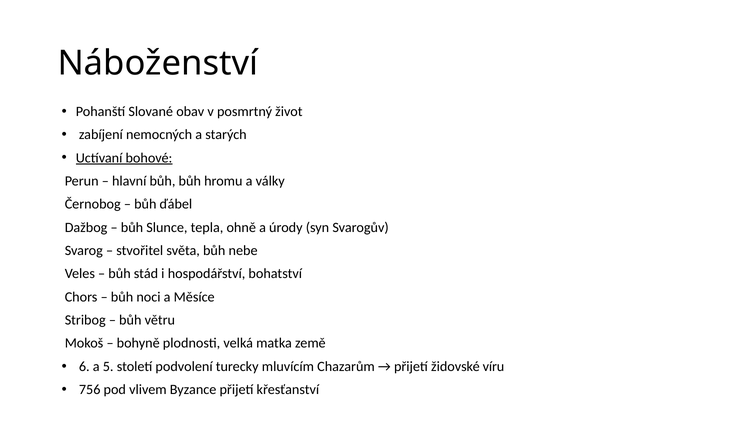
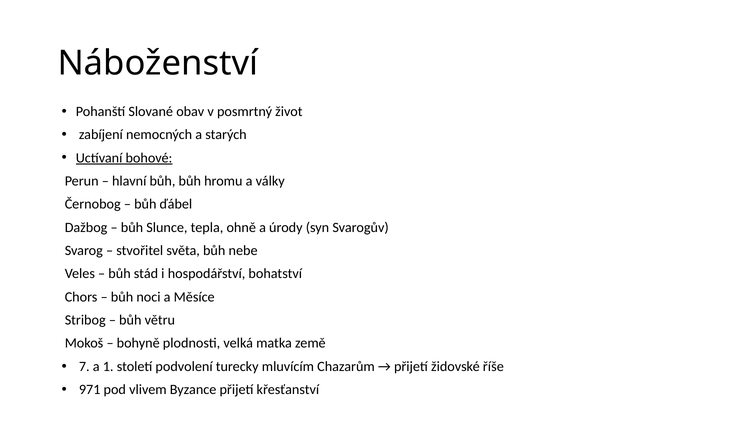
6: 6 -> 7 (84, 367)
5: 5 -> 1 (108, 367)
víru: víru -> říše (493, 367)
756: 756 -> 971 (90, 390)
